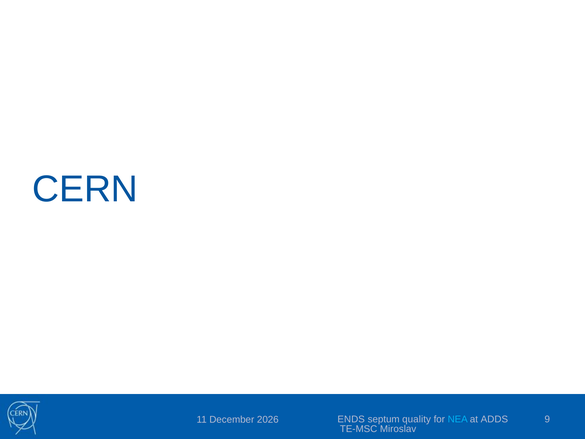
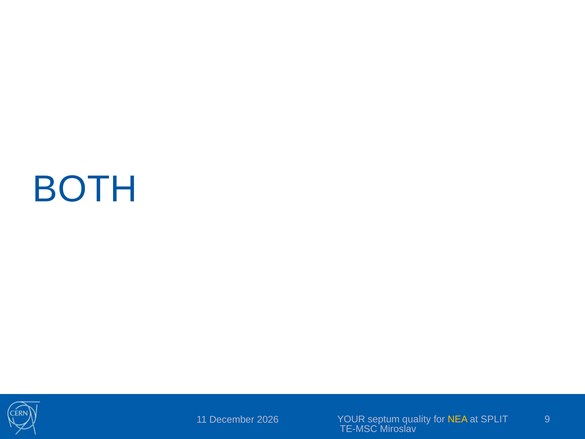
CERN: CERN -> BOTH (85, 189)
ENDS: ENDS -> YOUR (351, 419)
NEA colour: light blue -> yellow (458, 419)
ADDS: ADDS -> SPLIT (494, 419)
